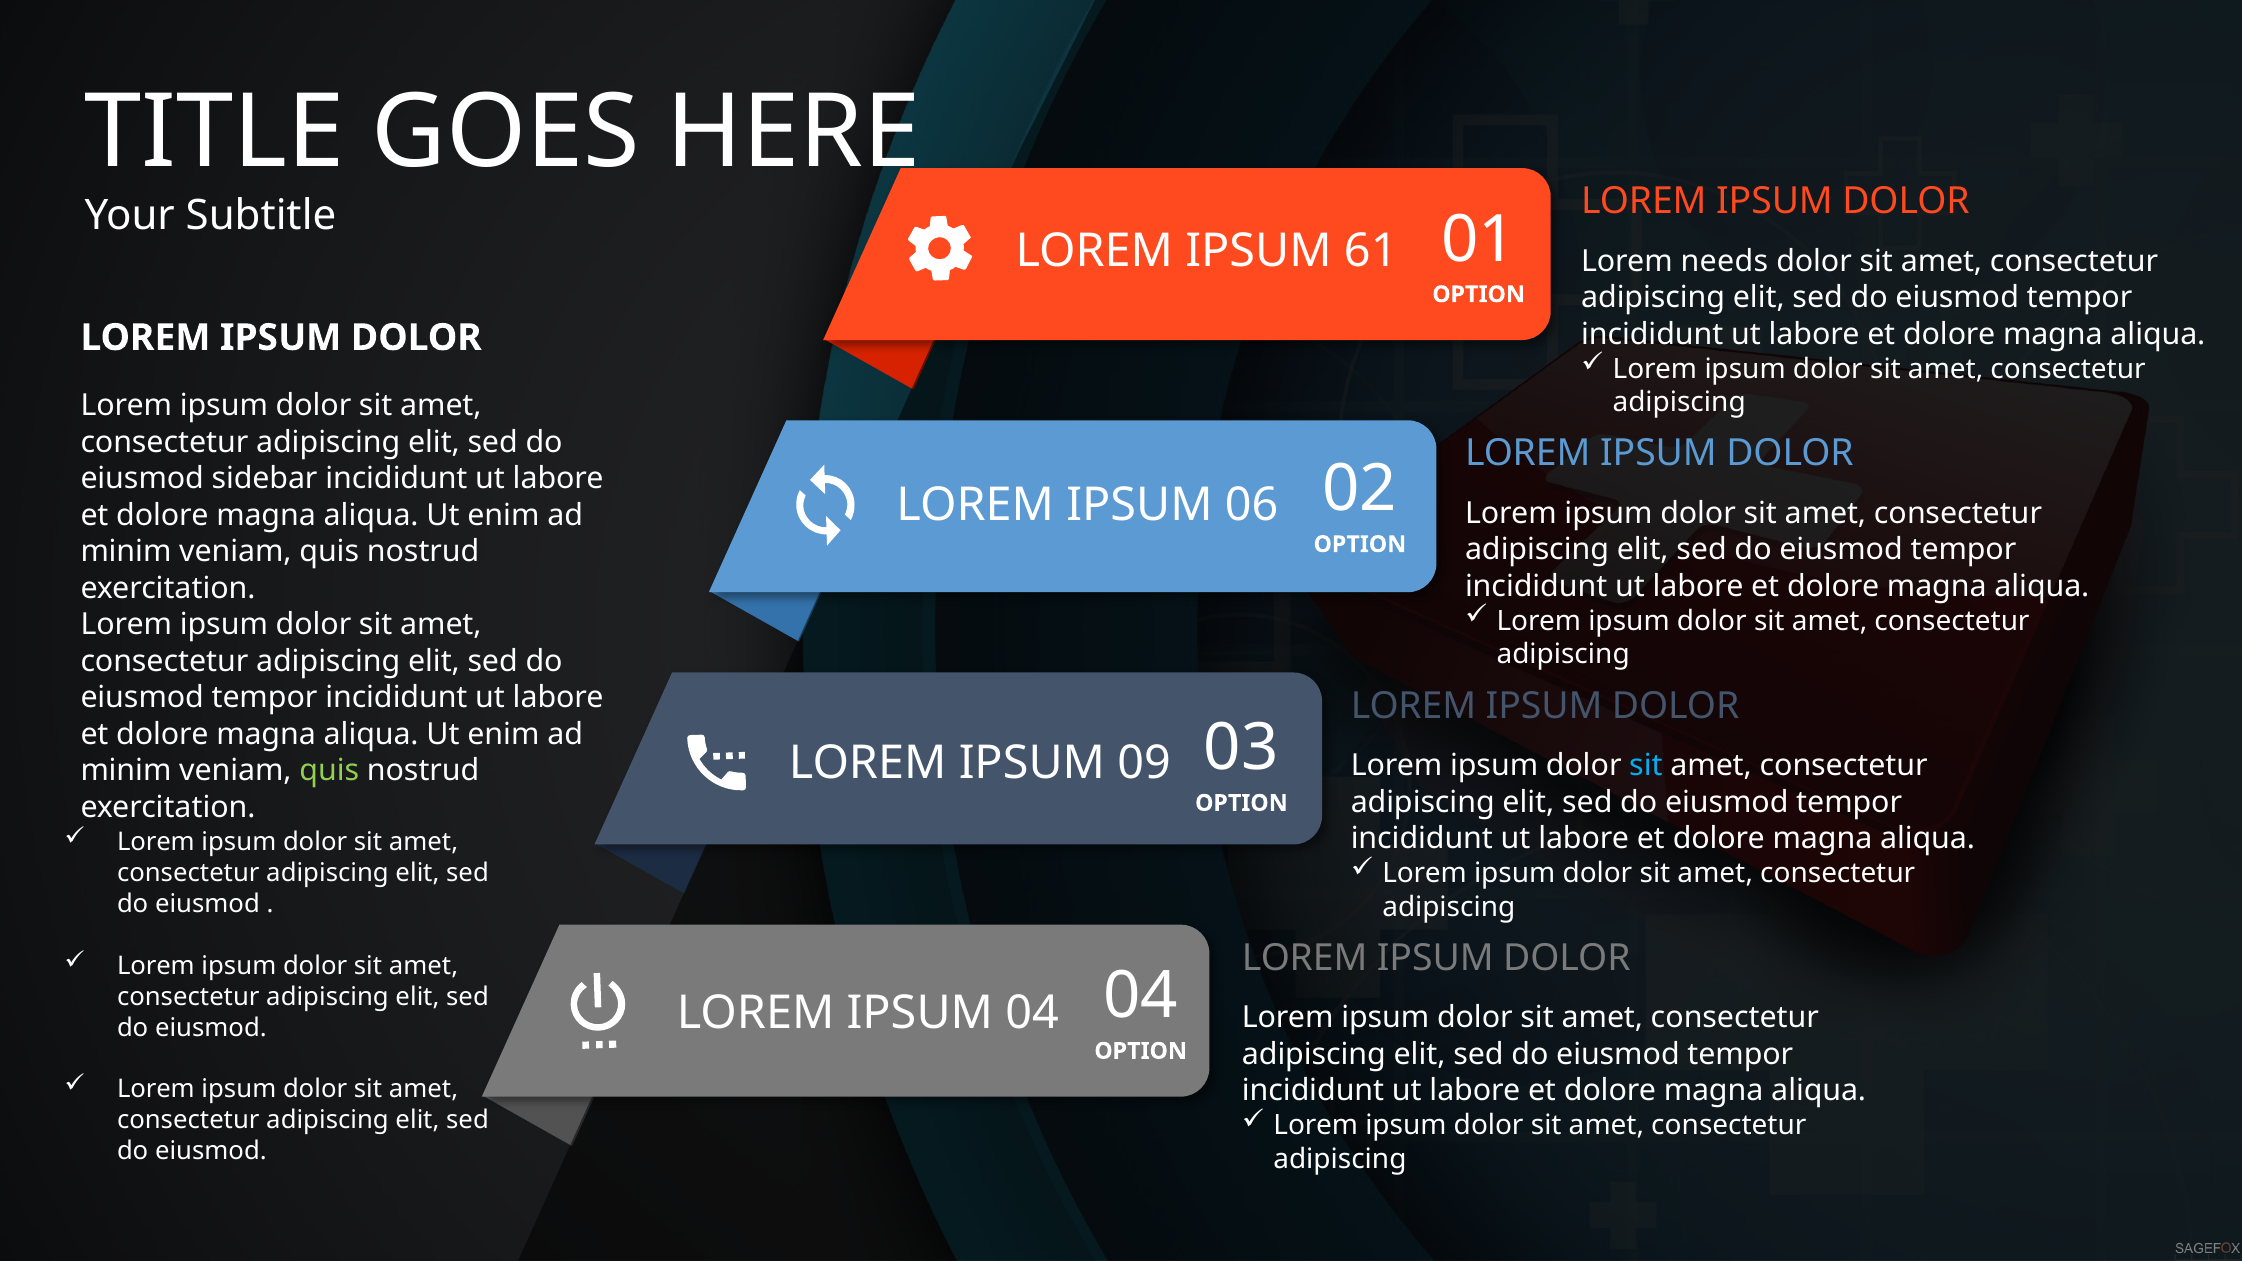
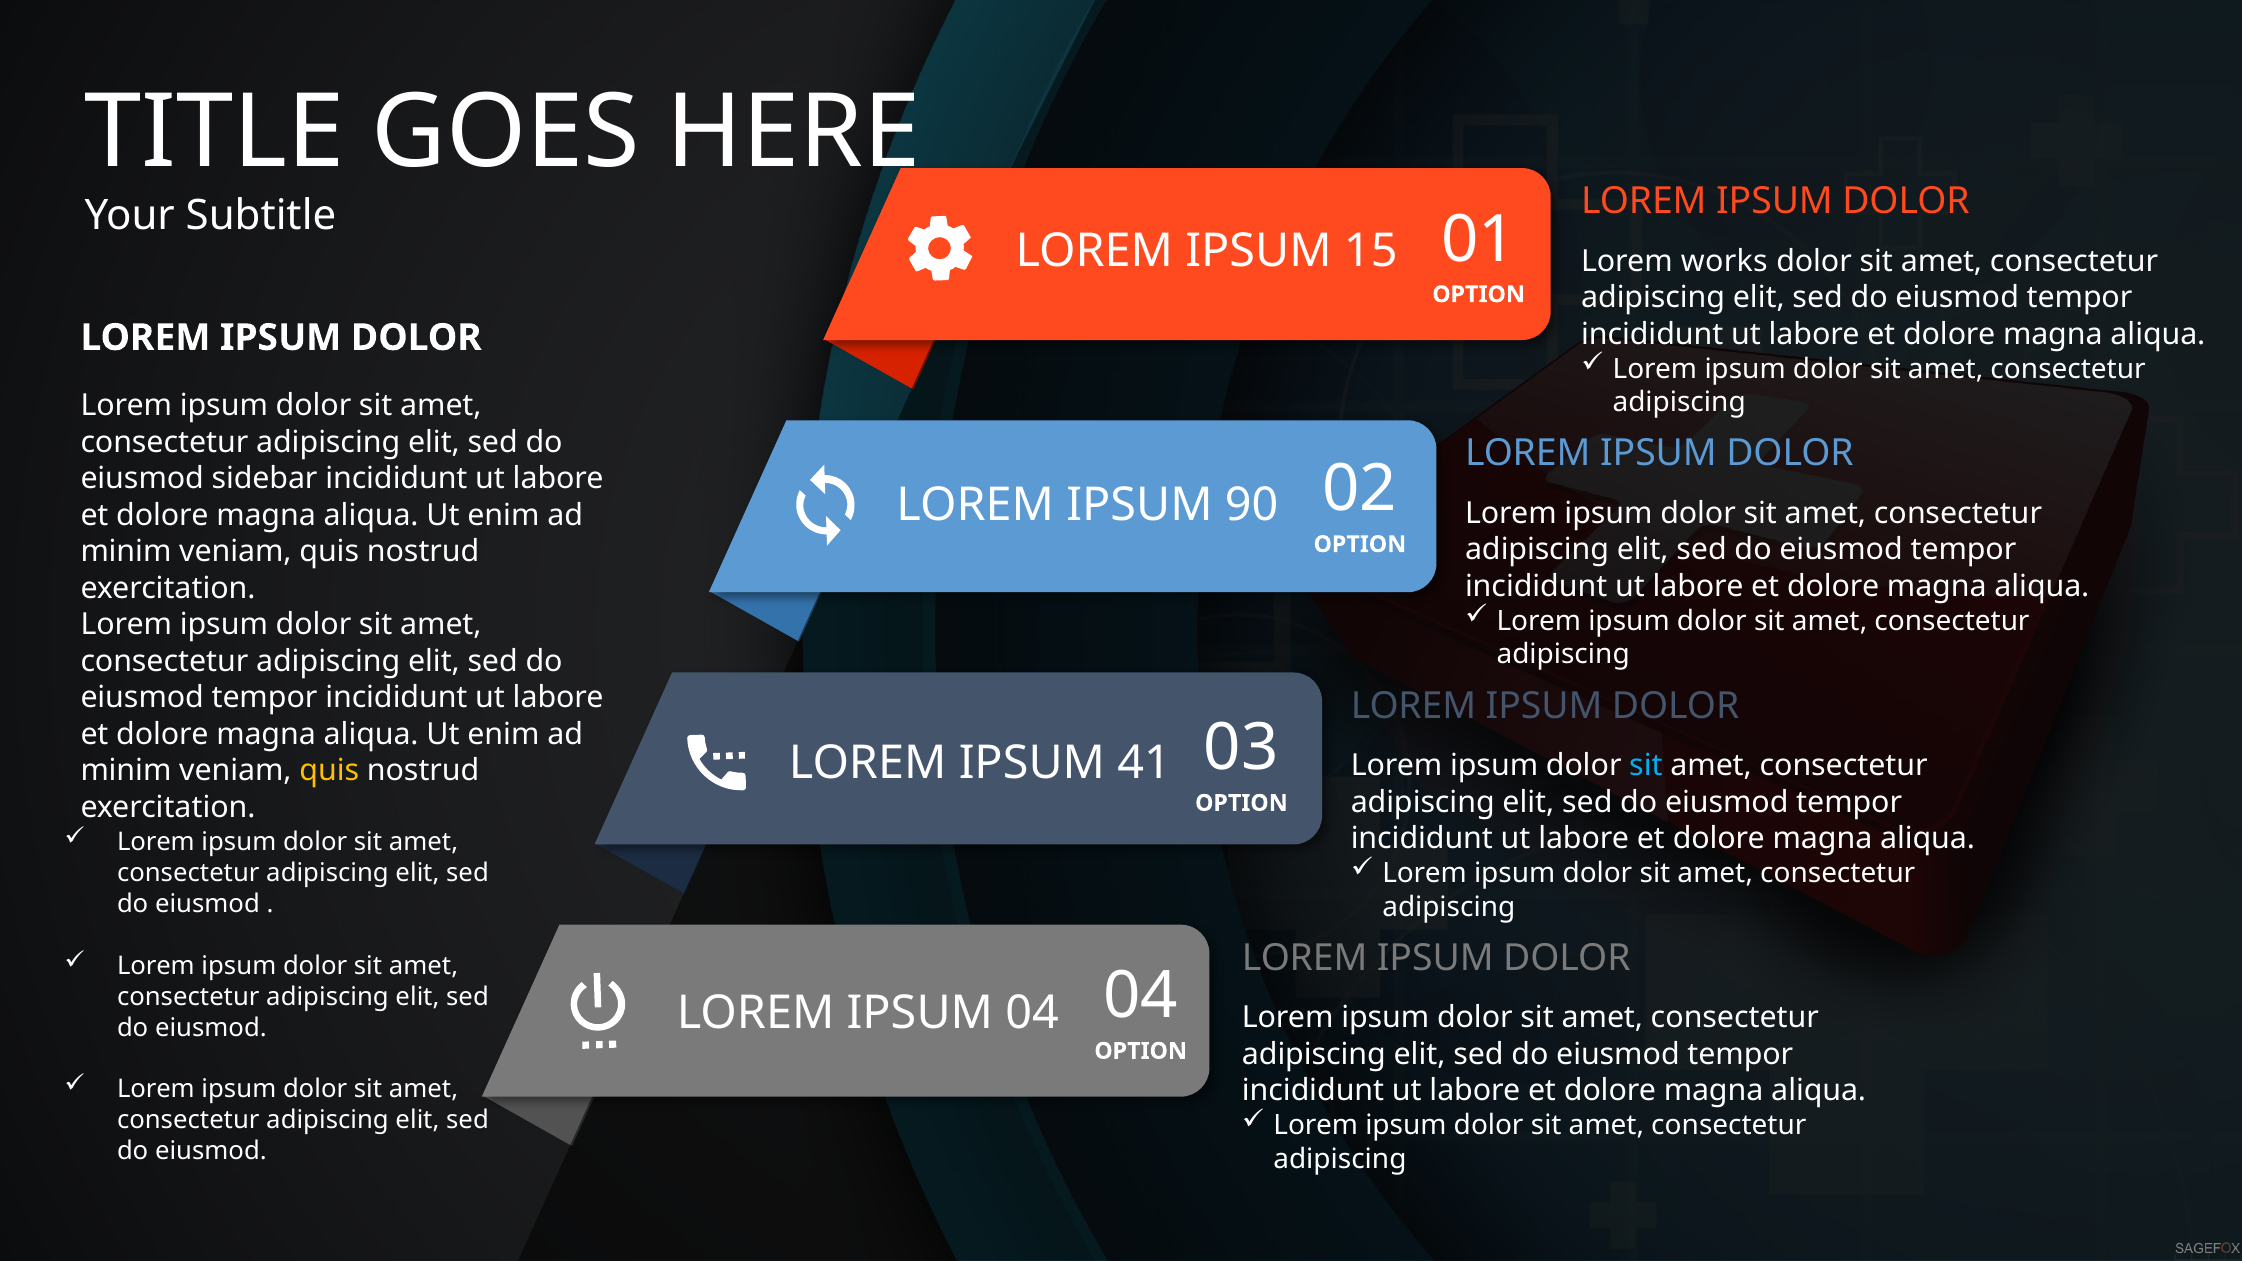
61: 61 -> 15 (1371, 251)
needs: needs -> works (1724, 261)
06: 06 -> 90 (1252, 505)
09: 09 -> 41 (1144, 764)
quis colour: light green -> yellow (329, 771)
